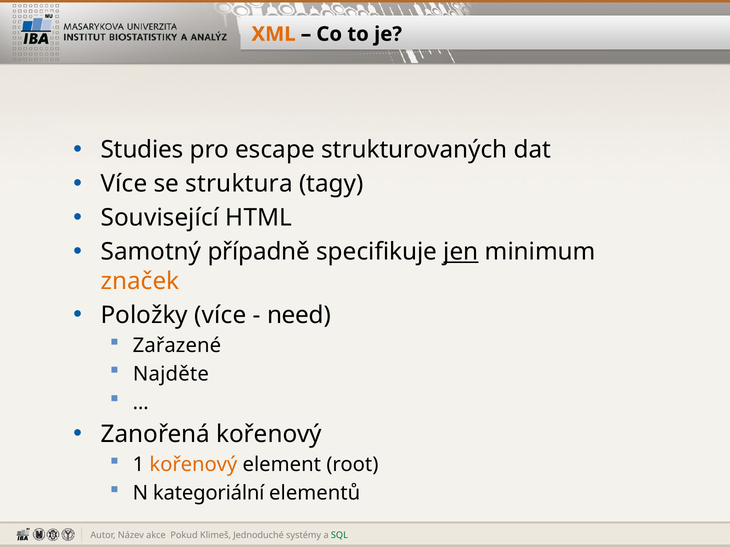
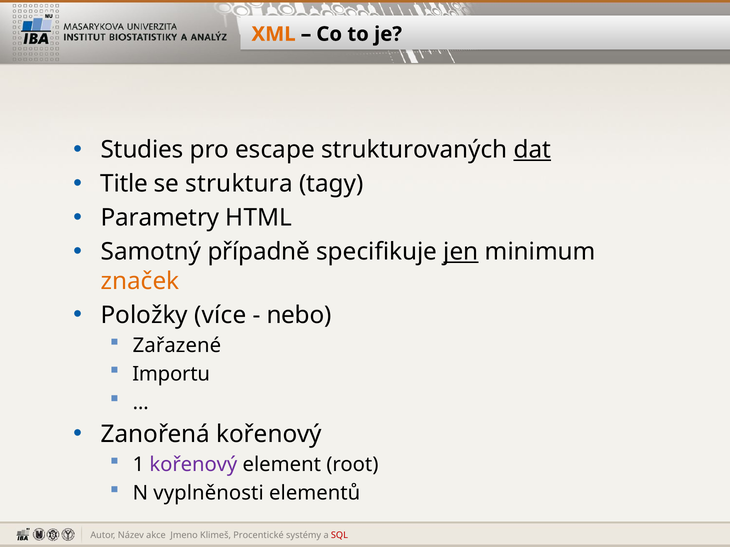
dat underline: none -> present (532, 150)
Více: Více -> Title (124, 184)
Související: Související -> Parametry (160, 218)
need: need -> nebo (299, 315)
Najděte: Najděte -> Importu (171, 374)
kořenový colour: orange -> purple (193, 465)
kategoriální: kategoriální -> vyplněnosti (209, 494)
Pokud: Pokud -> Jmeno (184, 536)
Jednoduché: Jednoduché -> Procentické (258, 536)
SQL colour: green -> red (339, 536)
